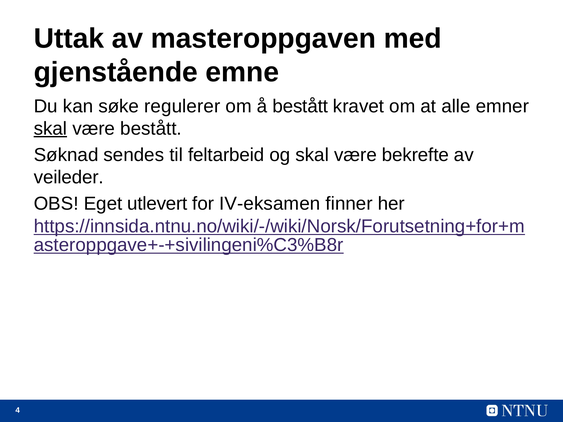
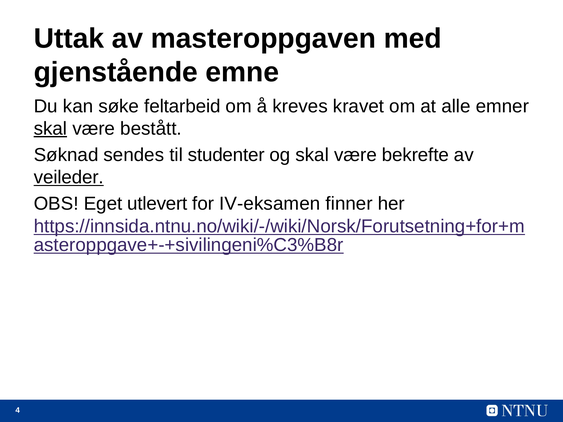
regulerer: regulerer -> feltarbeid (182, 106)
å bestått: bestått -> kreves (300, 106)
feltarbeid: feltarbeid -> studenter (226, 155)
veileder underline: none -> present (69, 178)
